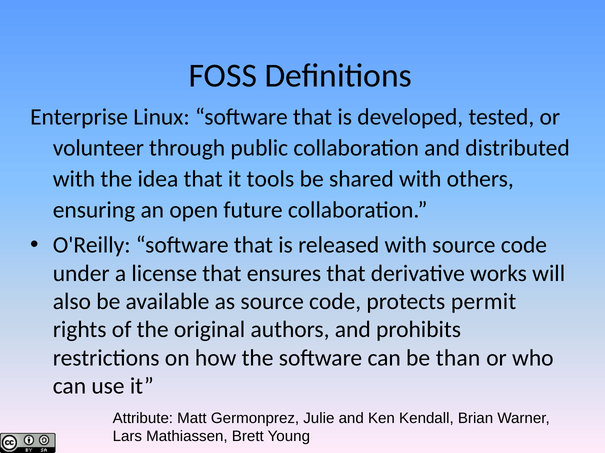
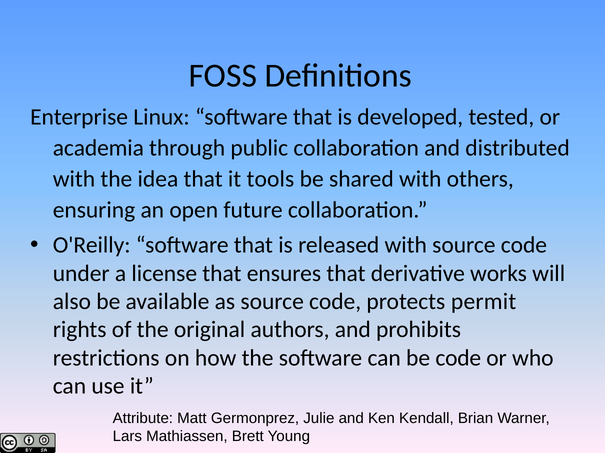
volunteer: volunteer -> academia (98, 148)
be than: than -> code (458, 358)
